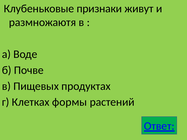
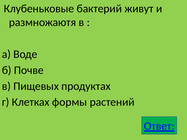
признаки: признаки -> бактерий (99, 9)
